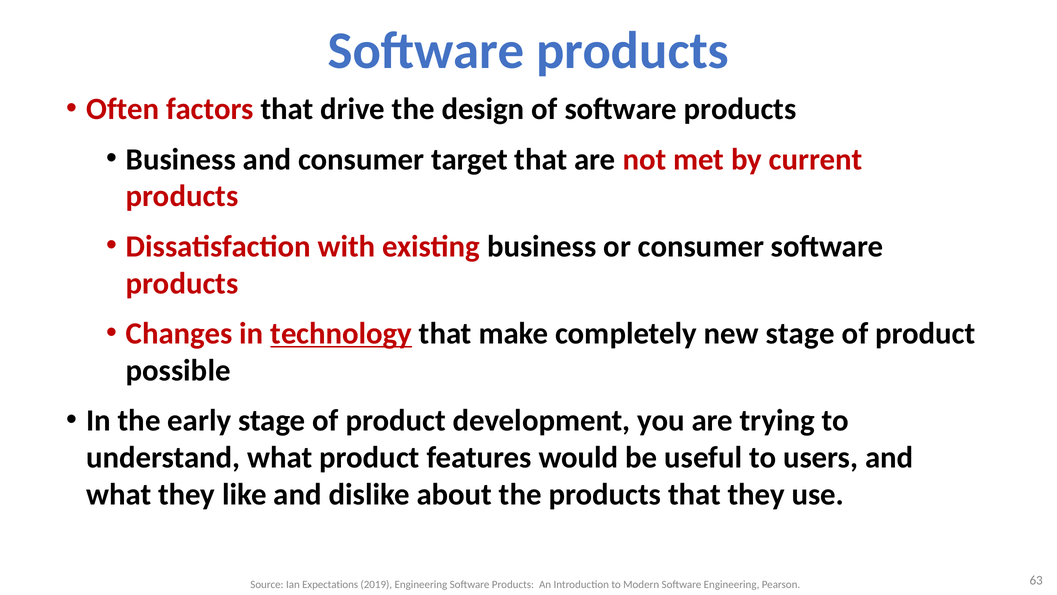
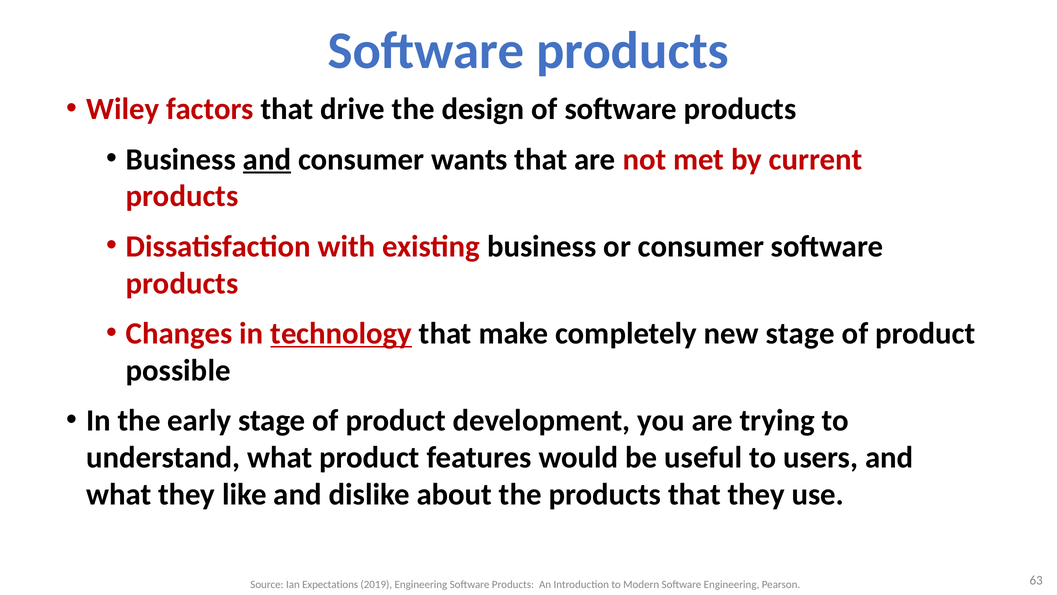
Often: Often -> Wiley (123, 109)
and underline: none -> present (267, 159)
target: target -> wants (469, 159)
